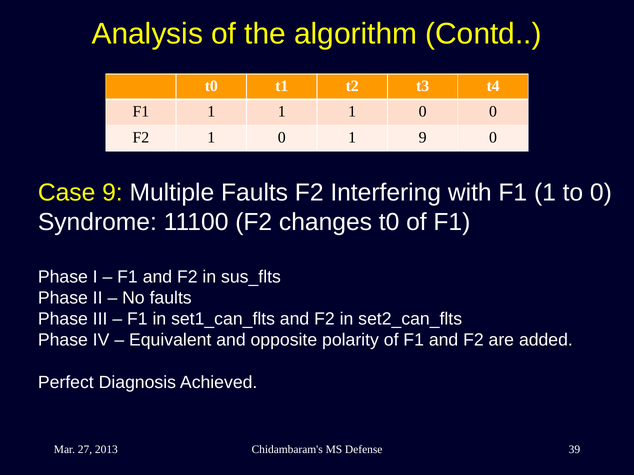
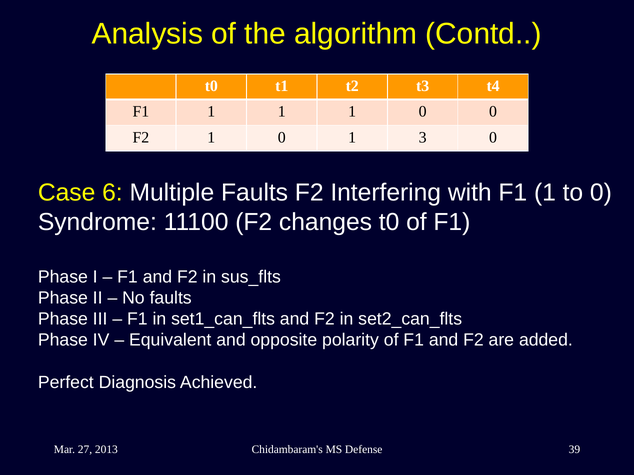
1 9: 9 -> 3 (423, 137)
Case 9: 9 -> 6 (112, 193)
